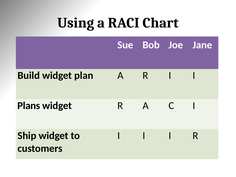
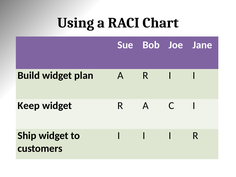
Plans: Plans -> Keep (29, 106)
